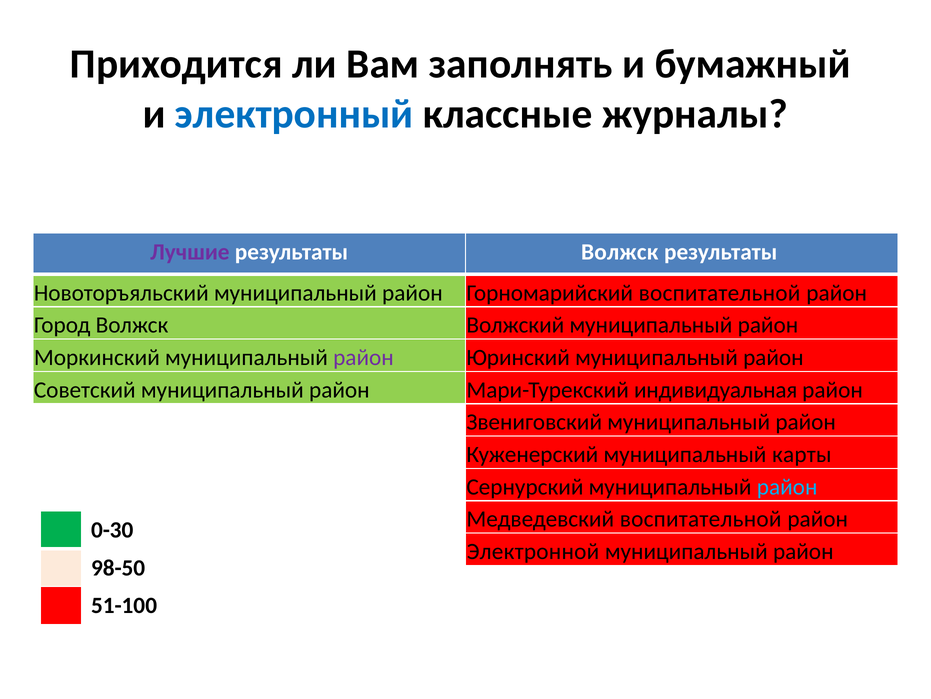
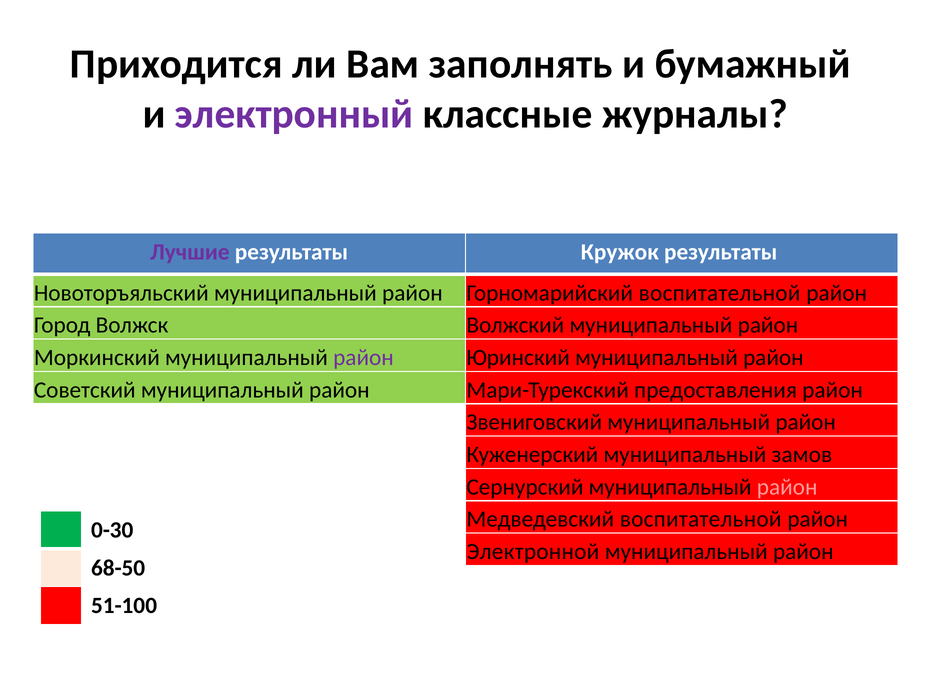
электронный colour: blue -> purple (294, 114)
результаты Волжск: Волжск -> Кружок (620, 252)
индивидуальная: индивидуальная -> предоставления (716, 389)
карты: карты -> замов (802, 454)
район colour: light blue -> pink (787, 486)
98-50: 98-50 -> 68-50 (118, 567)
